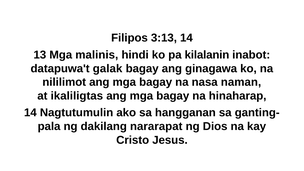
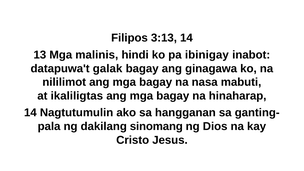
kilalanin: kilalanin -> ibinigay (207, 55)
naman: naman -> mabuti (241, 82)
nararapat: nararapat -> sinomang (156, 126)
